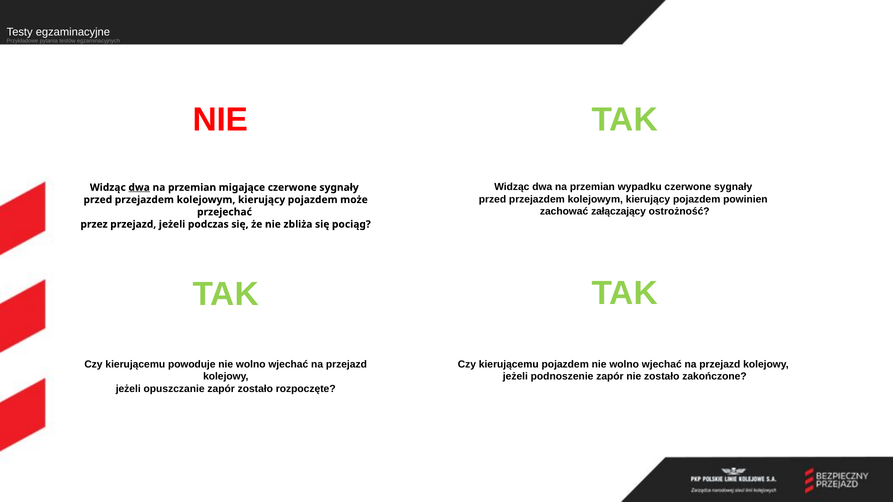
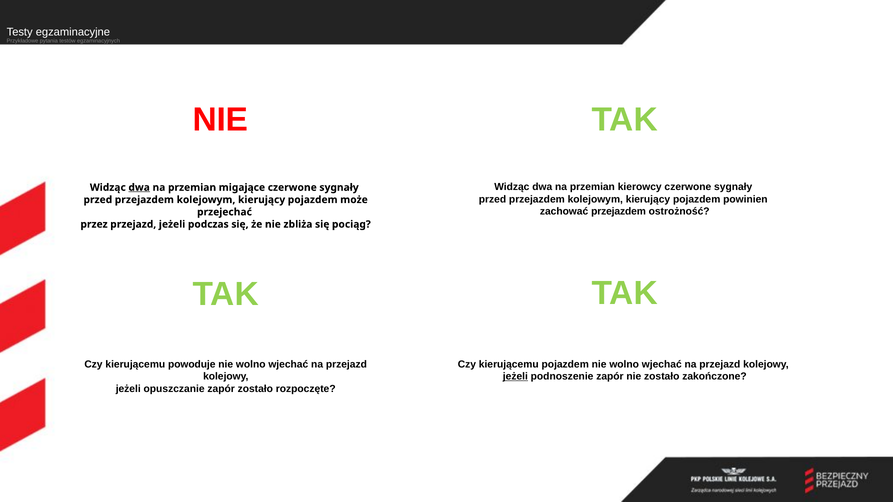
wypadku: wypadku -> kierowcy (640, 187)
zachować załączający: załączający -> przejazdem (619, 212)
jeżeli underline: none -> present (515, 377)
